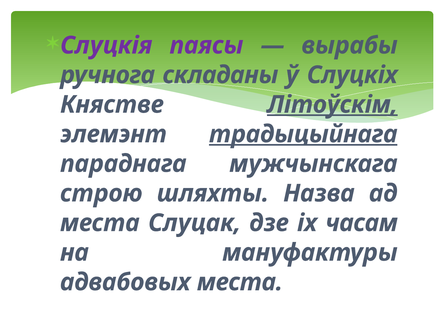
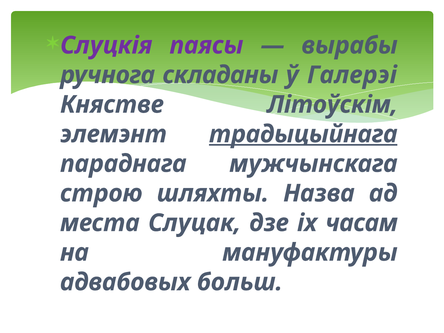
Слуцкіх: Слуцкіх -> Галерэі (352, 75)
Літоўскім underline: present -> none (332, 105)
адвабовых места: места -> больш (240, 282)
